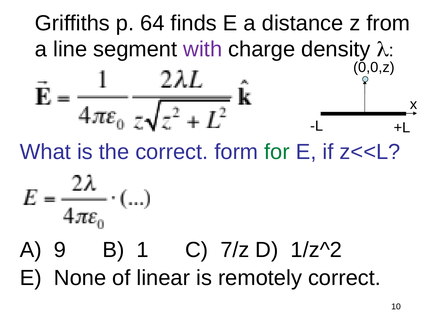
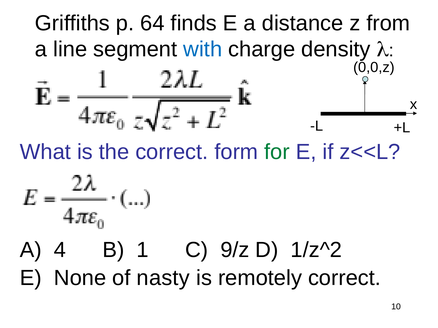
with colour: purple -> blue (203, 49)
9: 9 -> 4 (60, 250)
7/z: 7/z -> 9/z (235, 250)
linear: linear -> nasty (163, 278)
